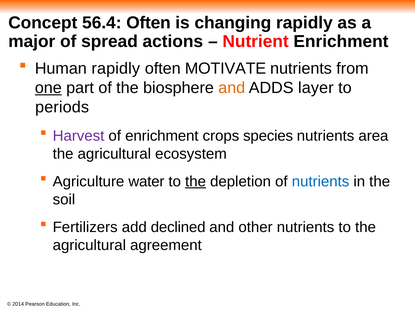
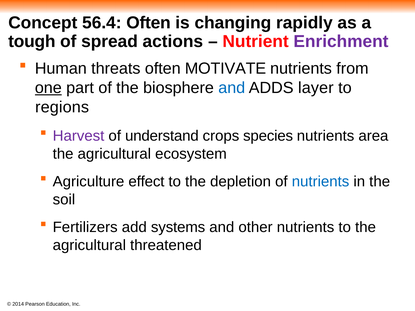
major: major -> tough (32, 41)
Enrichment colour: black -> purple (341, 41)
Human rapidly: rapidly -> threats (116, 69)
and colour: orange -> blue (232, 88)
periods: periods -> regions (62, 107)
of enrichment: enrichment -> understand (162, 136)
water: water -> effect (146, 182)
the underline: present -> none (196, 182)
declined: declined -> systems (178, 227)
agreement: agreement -> threatened (166, 245)
